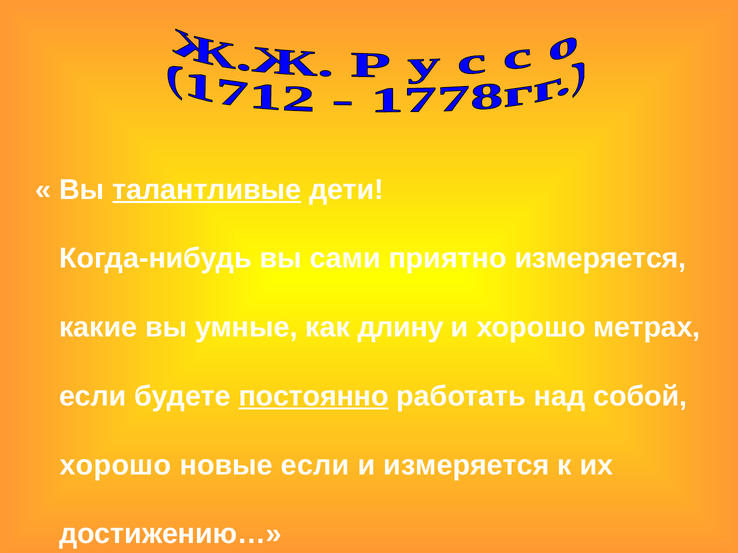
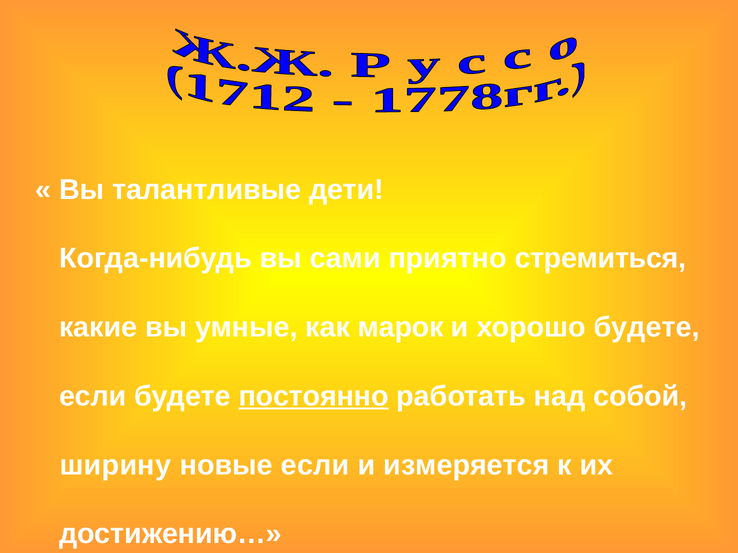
талантливые underline: present -> none (207, 190)
приятно измеряется: измеряется -> стремиться (600, 259)
длину: длину -> марок (401, 328)
хорошо метрах: метрах -> будете (647, 328)
хорошо: хорошо -> ширину (115, 465)
